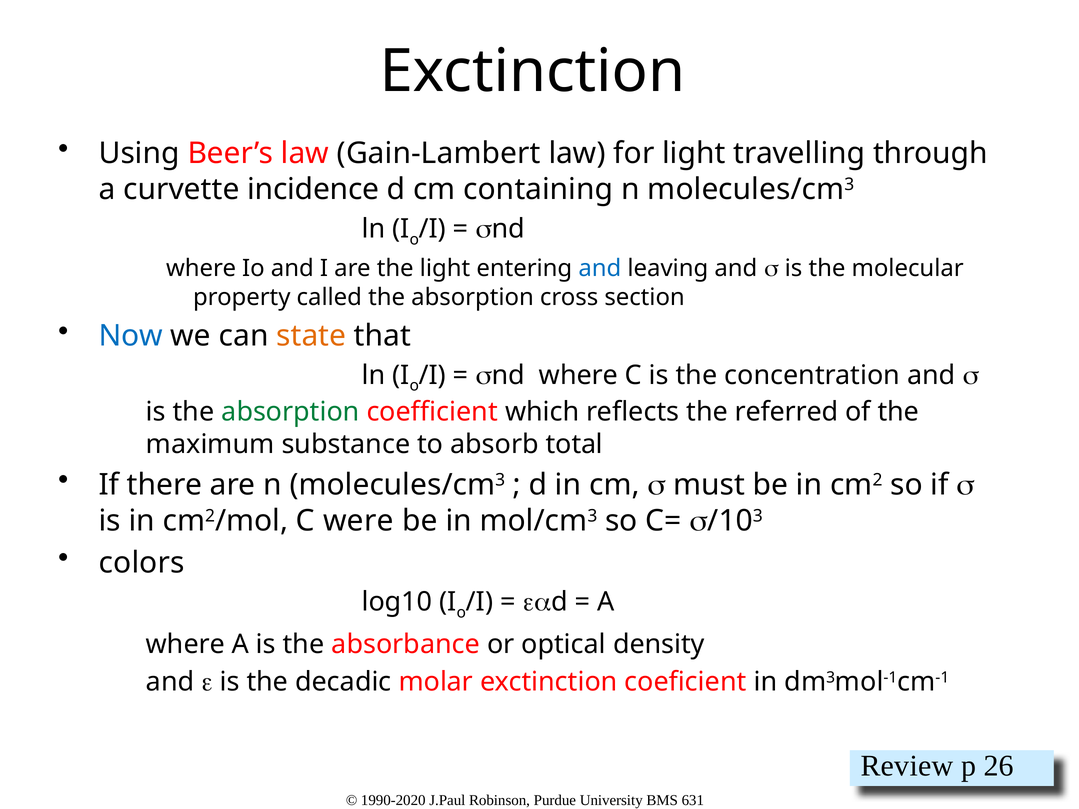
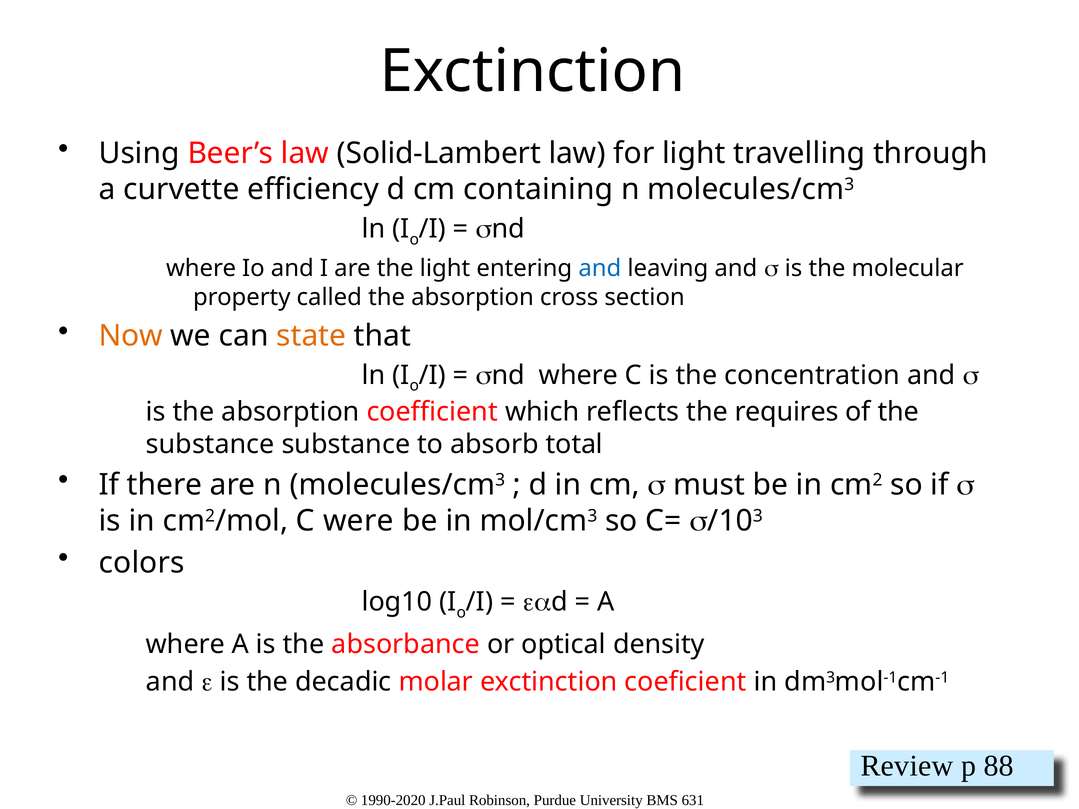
Gain-Lambert: Gain-Lambert -> Solid-Lambert (439, 154)
incidence: incidence -> efficiency (313, 190)
Now colour: blue -> orange (131, 336)
absorption colour: green -> black (290, 412)
referred: referred -> requires (787, 412)
maximum: maximum -> substance (210, 445)
26: 26 -> 88 (999, 766)
